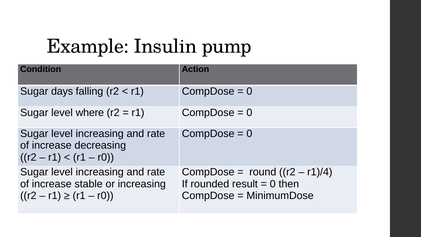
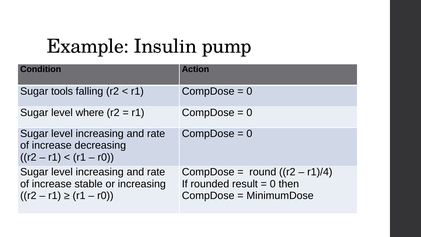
days: days -> tools (62, 91)
